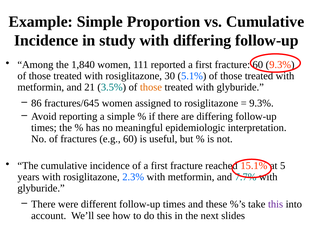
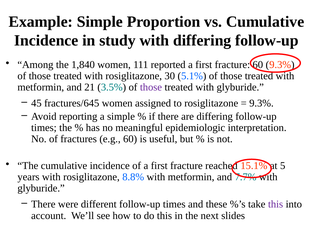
those colour: orange -> purple (151, 87)
86: 86 -> 45 (36, 103)
2.3%: 2.3% -> 8.8% (133, 177)
